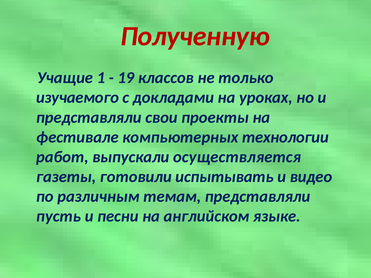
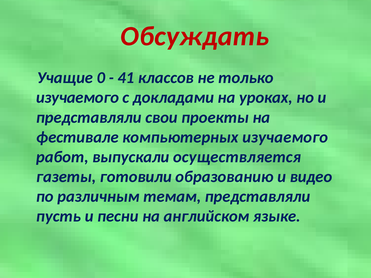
Полученную: Полученную -> Обсуждать (195, 36)
1: 1 -> 0 (101, 78)
19: 19 -> 41 (126, 78)
компьютерных технологии: технологии -> изучаемого (285, 137)
испытывать: испытывать -> образованию (225, 177)
